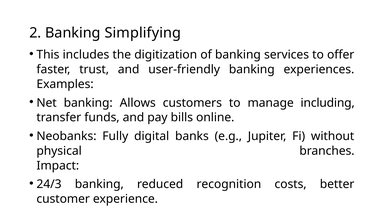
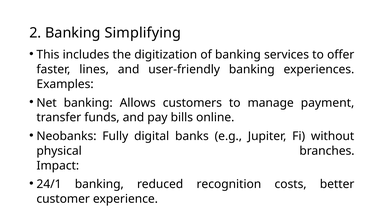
trust: trust -> lines (94, 69)
including: including -> payment (328, 103)
24/3: 24/3 -> 24/1 (49, 184)
